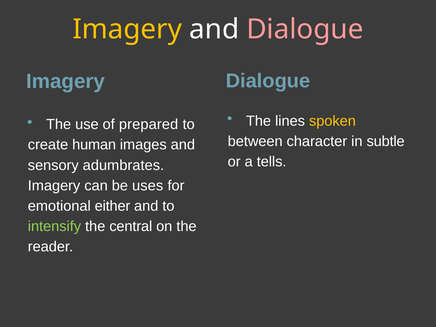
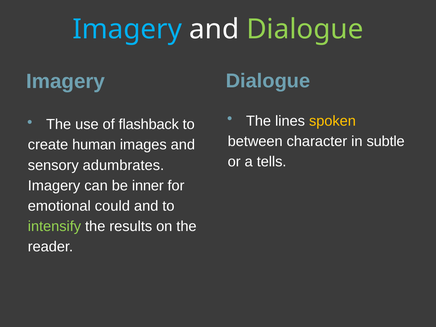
Imagery colour: yellow -> light blue (127, 29)
Dialogue colour: pink -> light green (305, 29)
prepared: prepared -> flashback (149, 125)
uses: uses -> inner (148, 186)
either: either -> could (112, 206)
central: central -> results (131, 226)
